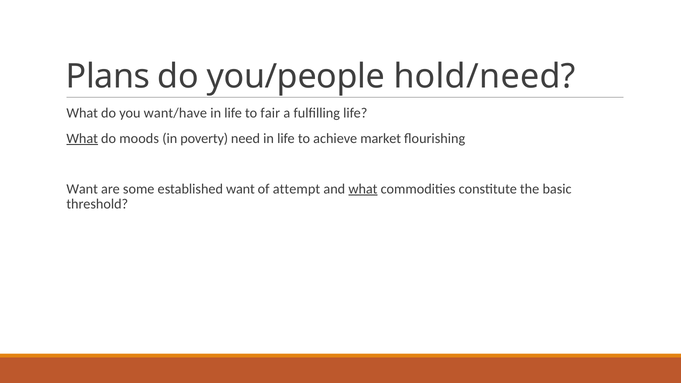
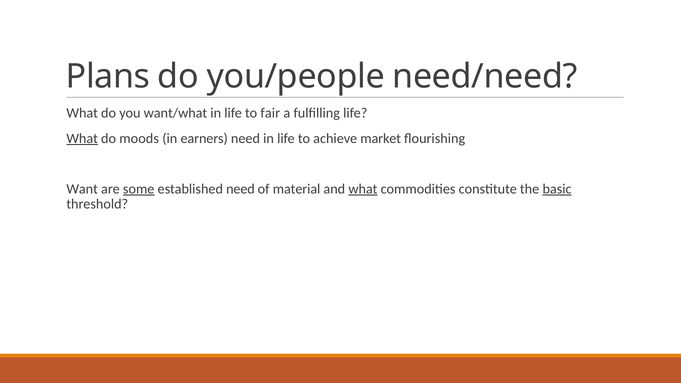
hold/need: hold/need -> need/need (485, 76)
want/have: want/have -> want/what (175, 113)
poverty: poverty -> earners (204, 138)
some underline: none -> present (139, 189)
established want: want -> need (240, 189)
attempt: attempt -> material (297, 189)
basic underline: none -> present (557, 189)
